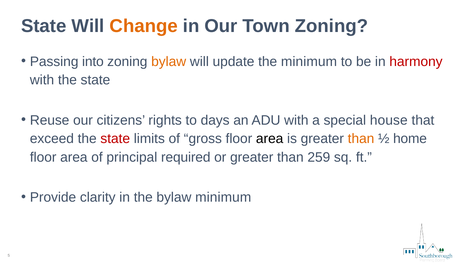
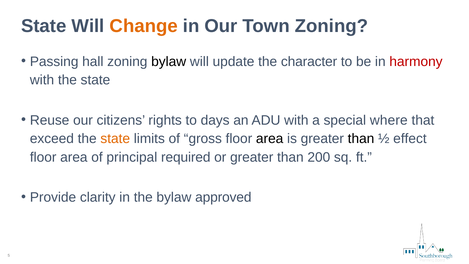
into: into -> hall (93, 61)
bylaw colour: orange -> black (169, 61)
the minimum: minimum -> character (309, 61)
house: house -> where (389, 120)
state colour: red -> orange (115, 139)
than colour: orange -> black (361, 139)
home: home -> effect (410, 139)
259: 259 -> 200 (319, 157)
bylaw minimum: minimum -> approved (223, 197)
